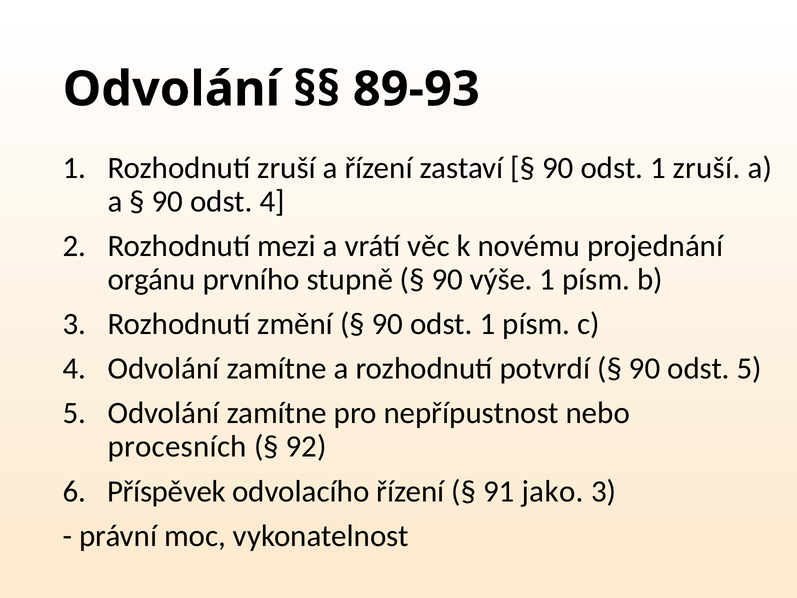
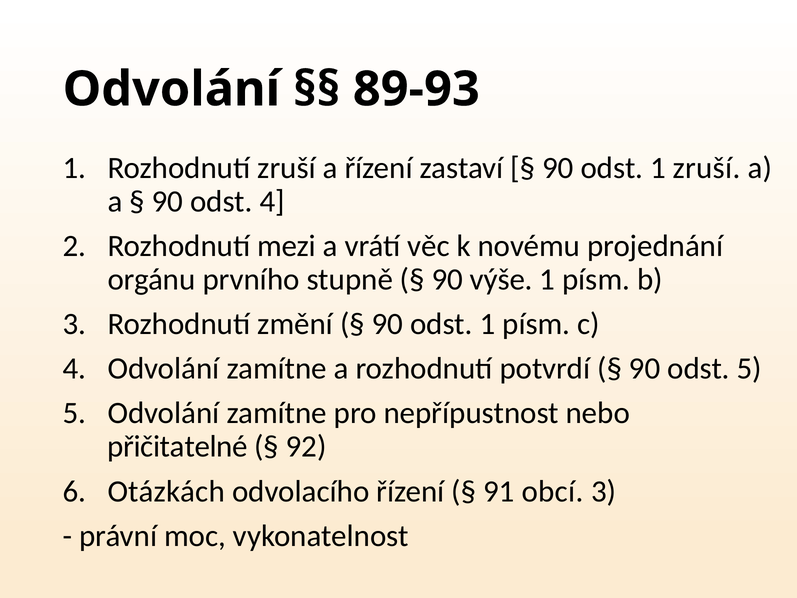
procesních: procesních -> přičitatelné (177, 447)
Příspěvek: Příspěvek -> Otázkách (166, 491)
jako: jako -> obcí (553, 491)
